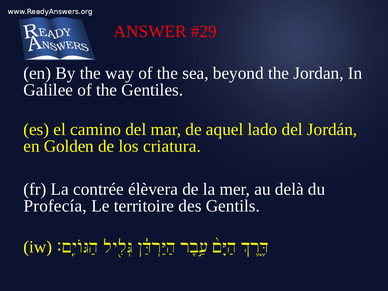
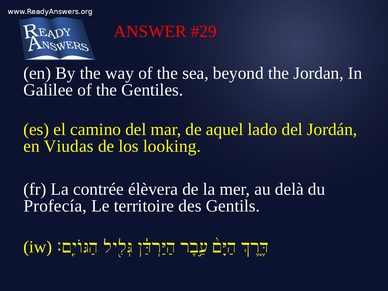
Golden: Golden -> Viudas (69, 146)
criatura: criatura -> looking (172, 146)
